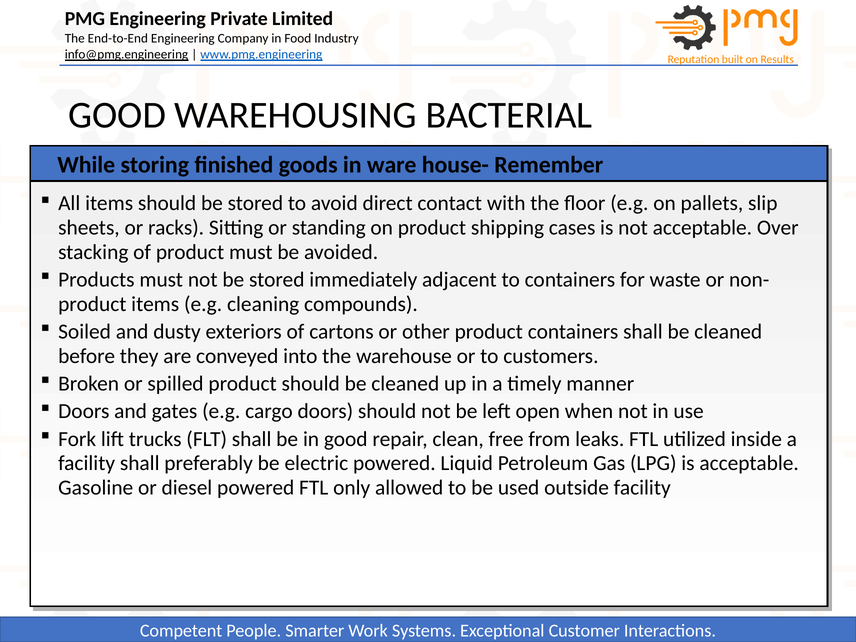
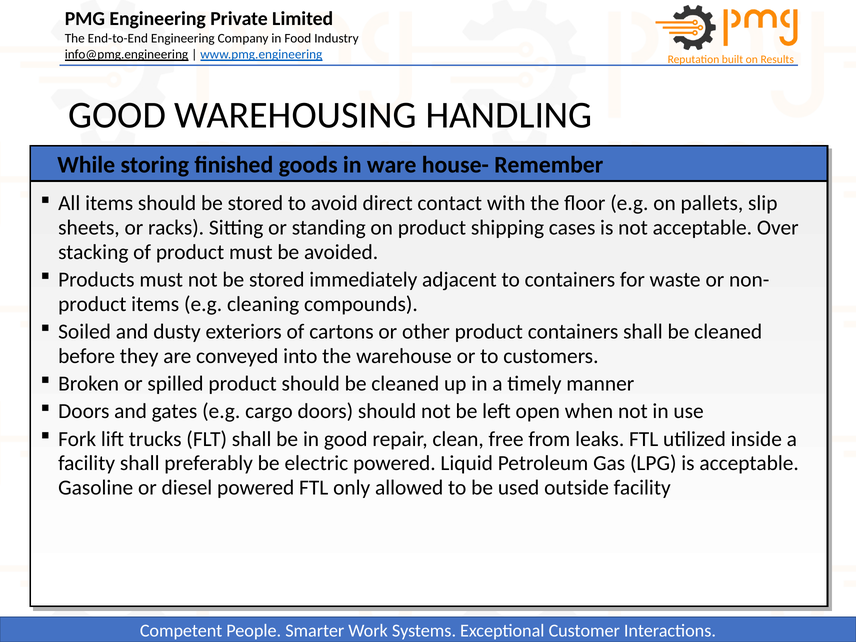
BACTERIAL: BACTERIAL -> HANDLING (509, 115)
